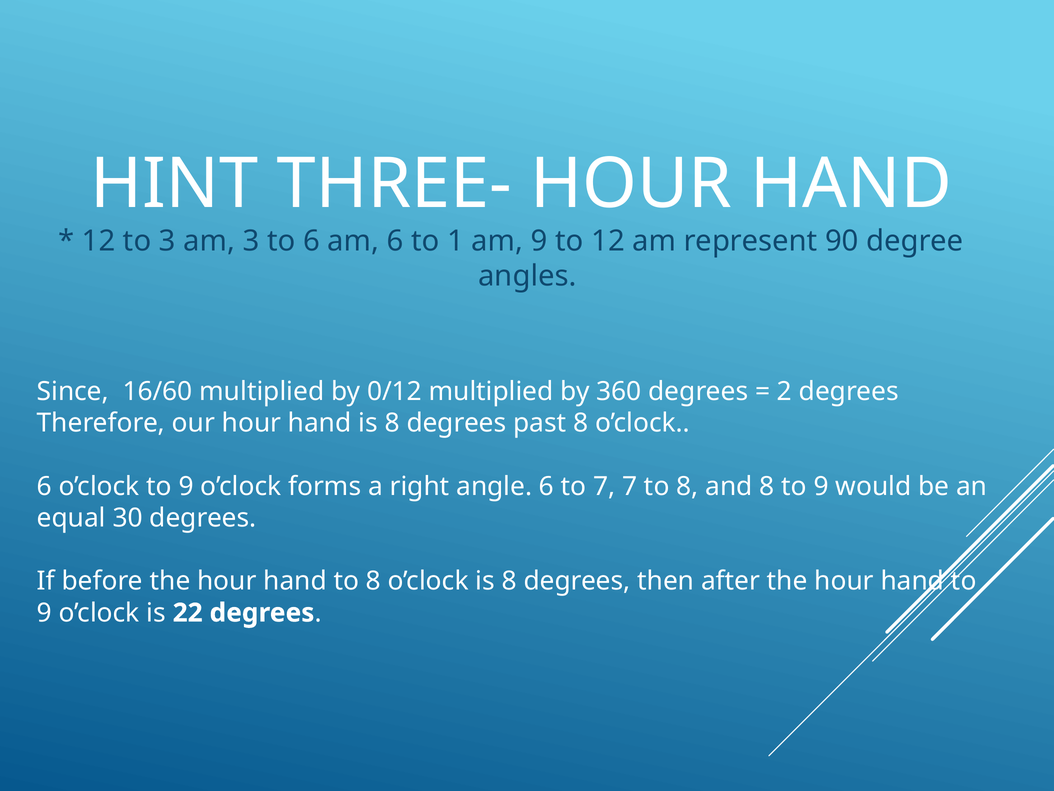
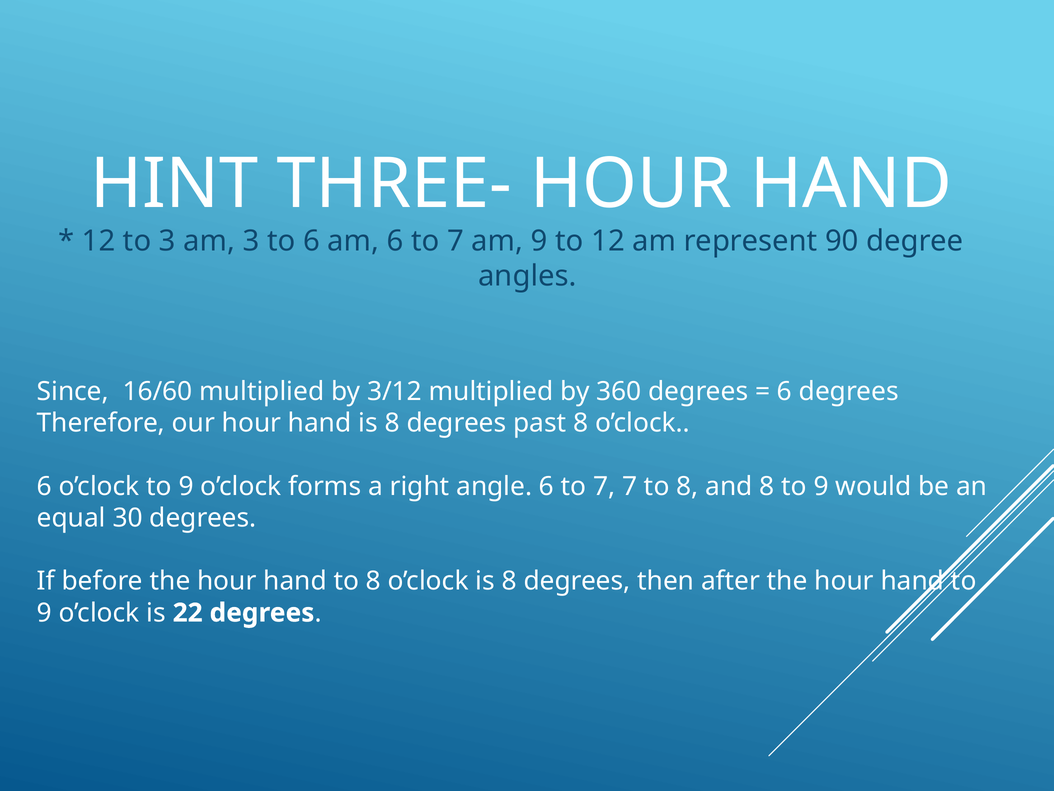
am 6 to 1: 1 -> 7 (455, 241)
0/12: 0/12 -> 3/12 (394, 391)
2: 2 -> 6 (784, 391)
